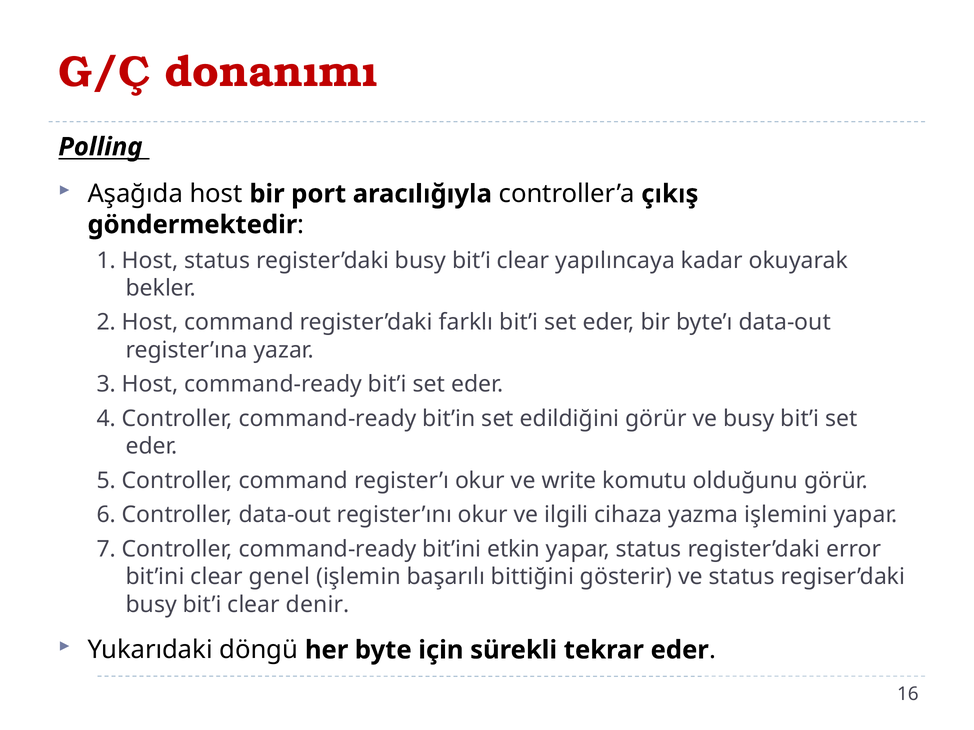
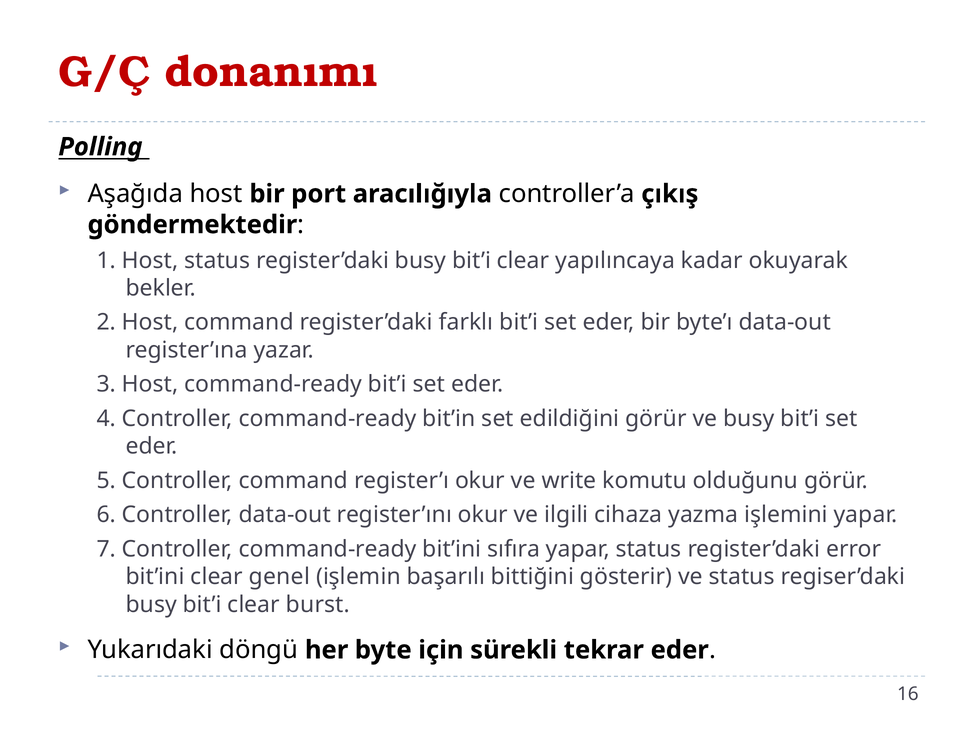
etkin: etkin -> sıfıra (514, 550)
denir: denir -> burst (318, 605)
